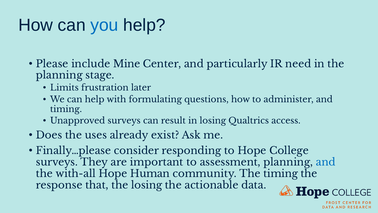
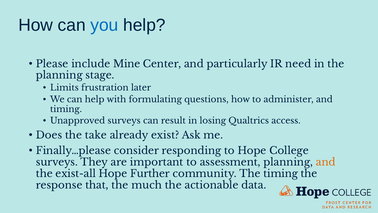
uses: uses -> take (96, 135)
and colour: blue -> orange (326, 162)
with-all: with-all -> exist-all (76, 173)
Human: Human -> Further (150, 173)
the losing: losing -> much (147, 185)
